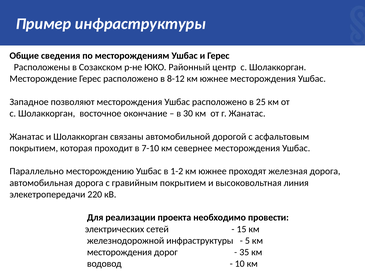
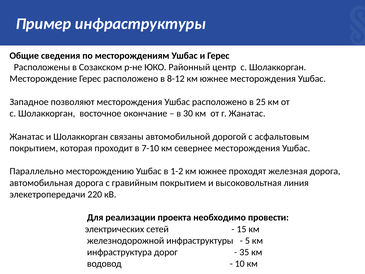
месторождения: месторождения -> инфраструктура (119, 252)
